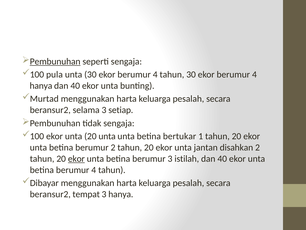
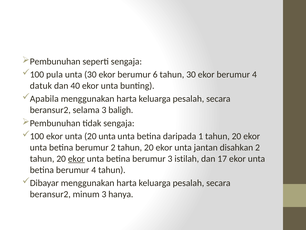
Pembunuhan underline: present -> none (55, 61)
4: 4 -> 6 (155, 74)
hanya: hanya -> datuk (41, 86)
Murtad: Murtad -> Apabila (44, 99)
setiap: setiap -> baligh (121, 110)
bertukar: bertukar -> daripada (180, 136)
40: 40 -> 17 (222, 158)
tempat: tempat -> minum (86, 194)
